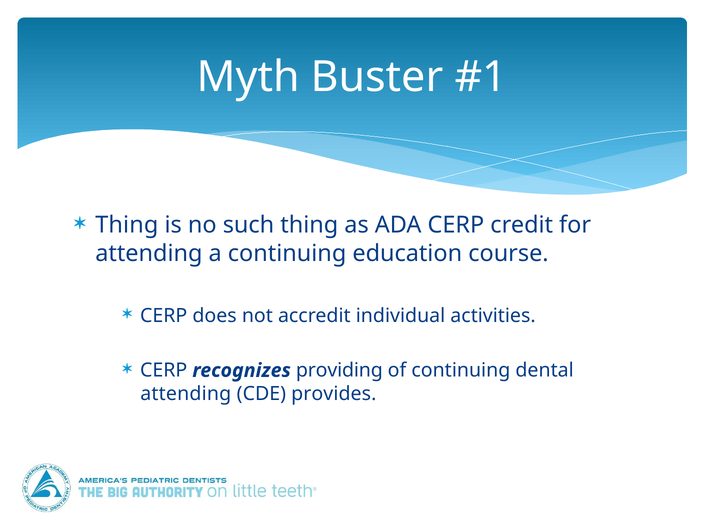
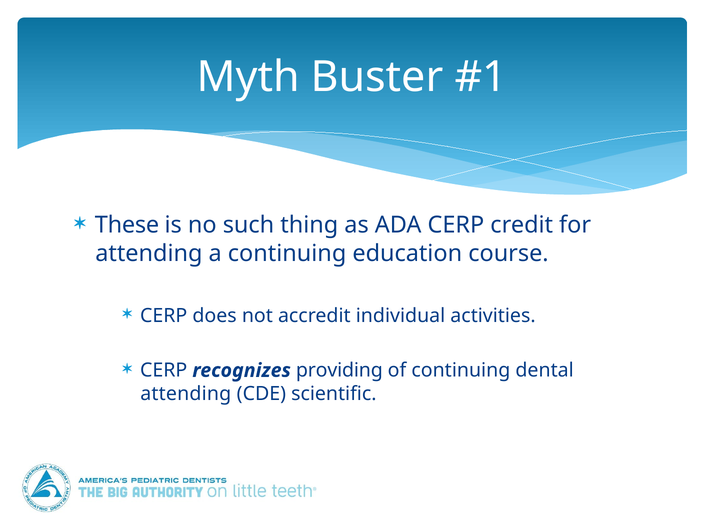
Thing: Thing -> These (127, 225)
provides: provides -> scientific (334, 394)
